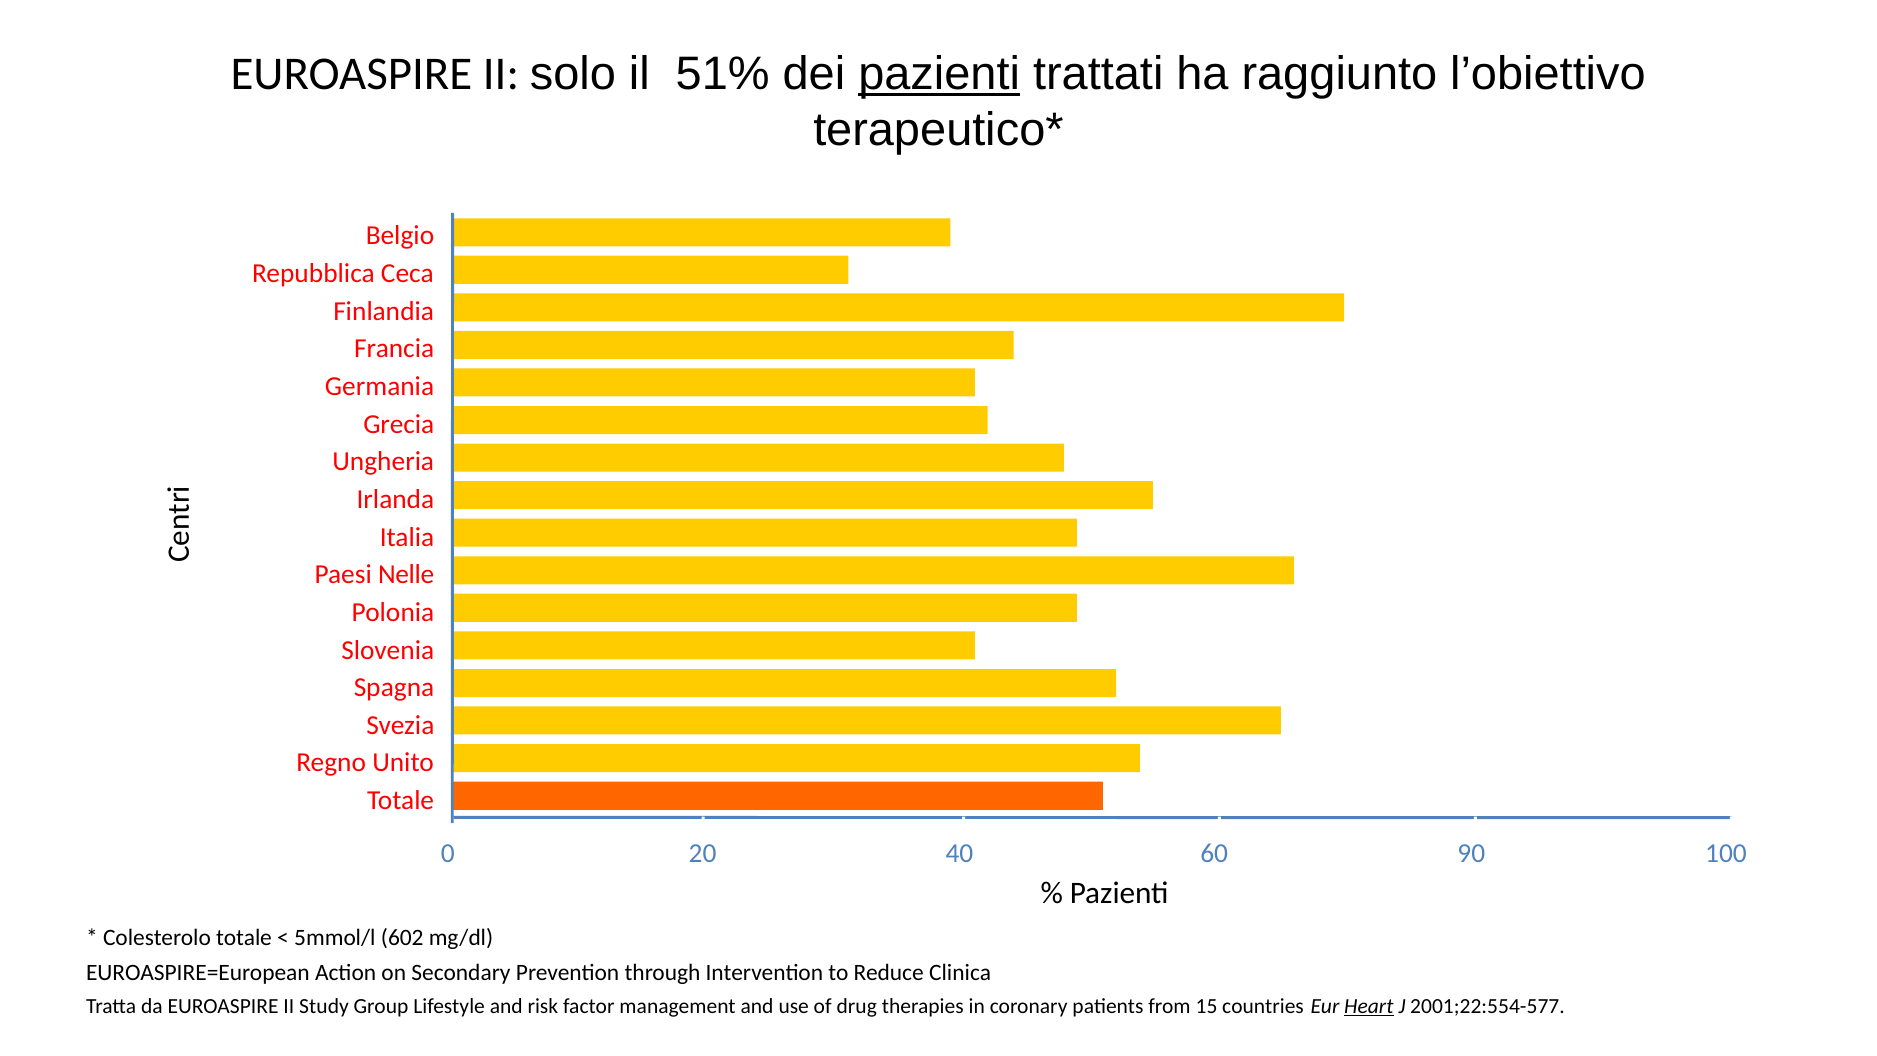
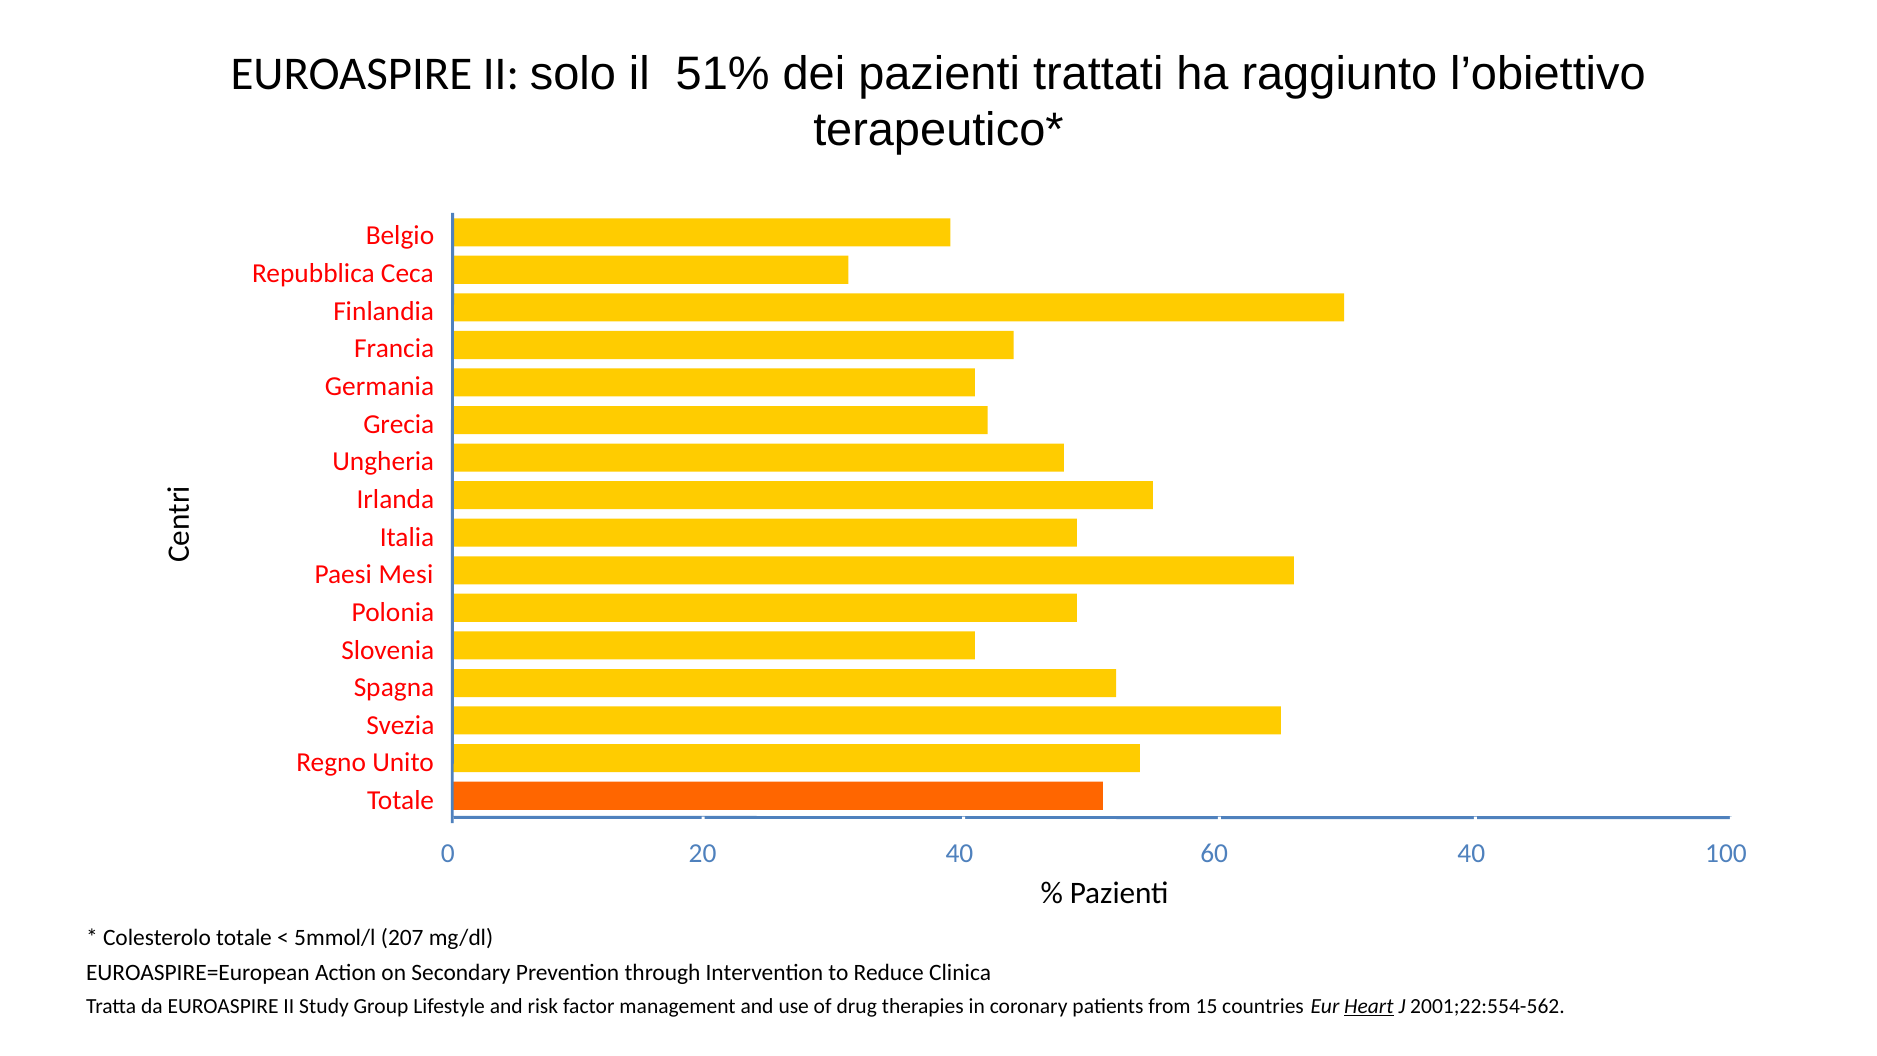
pazienti underline: present -> none (939, 74)
Nelle: Nelle -> Mesi (406, 575)
60 90: 90 -> 40 (1471, 854)
602: 602 -> 207 (402, 938)
2001;22:554-577: 2001;22:554-577 -> 2001;22:554-562 (1487, 1006)
